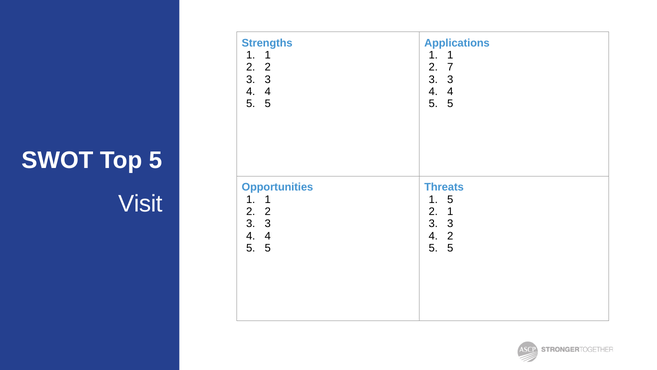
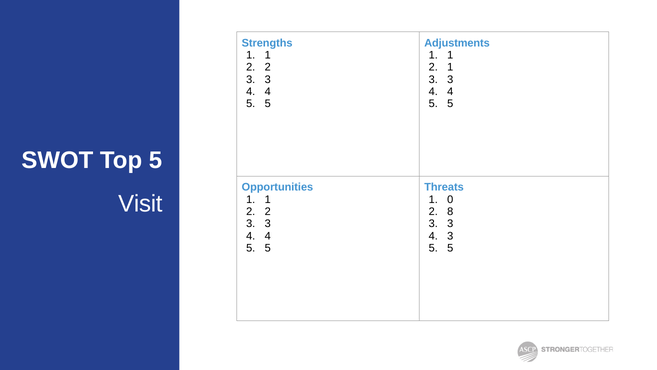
Applications: Applications -> Adjustments (457, 43)
2 7: 7 -> 1 (450, 67)
1 5: 5 -> 0 (450, 199)
2 1: 1 -> 8 (450, 211)
4 2: 2 -> 3 (450, 236)
